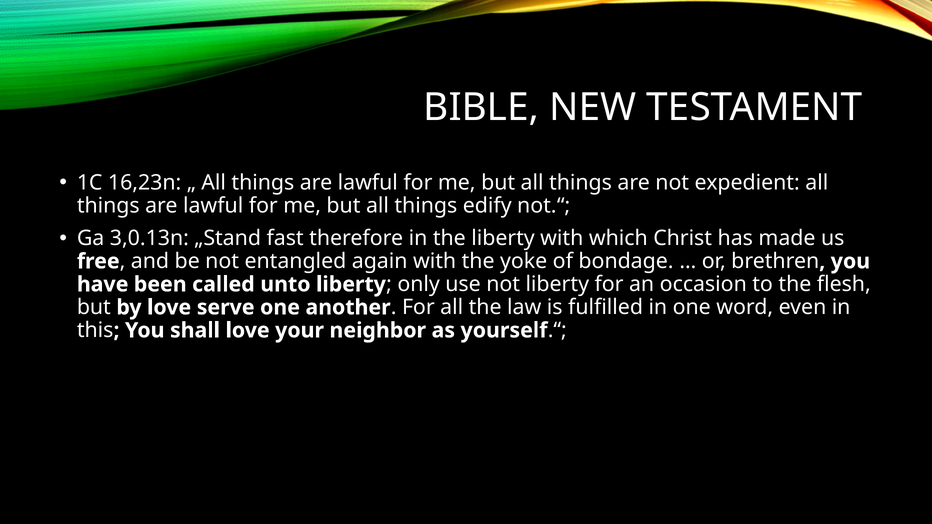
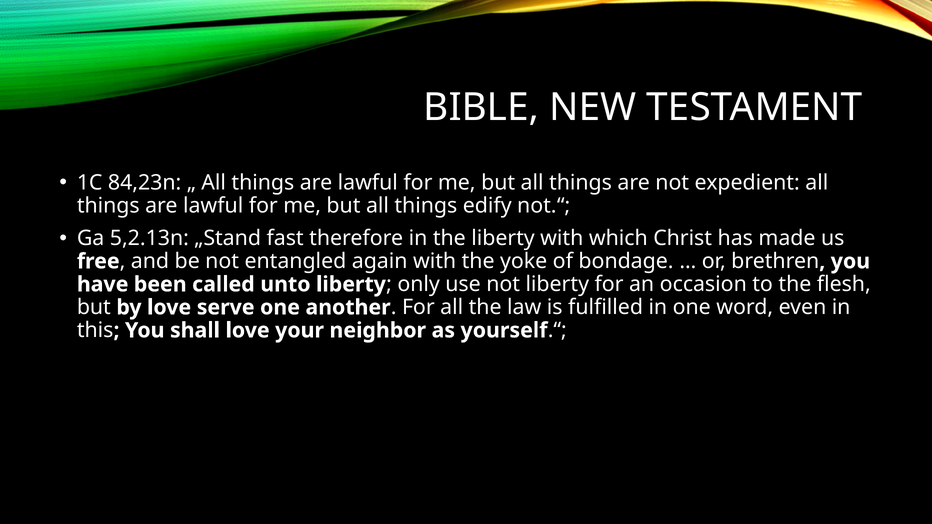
16,23n: 16,23n -> 84,23n (145, 183)
3,0.13n: 3,0.13n -> 5,2.13n (149, 238)
